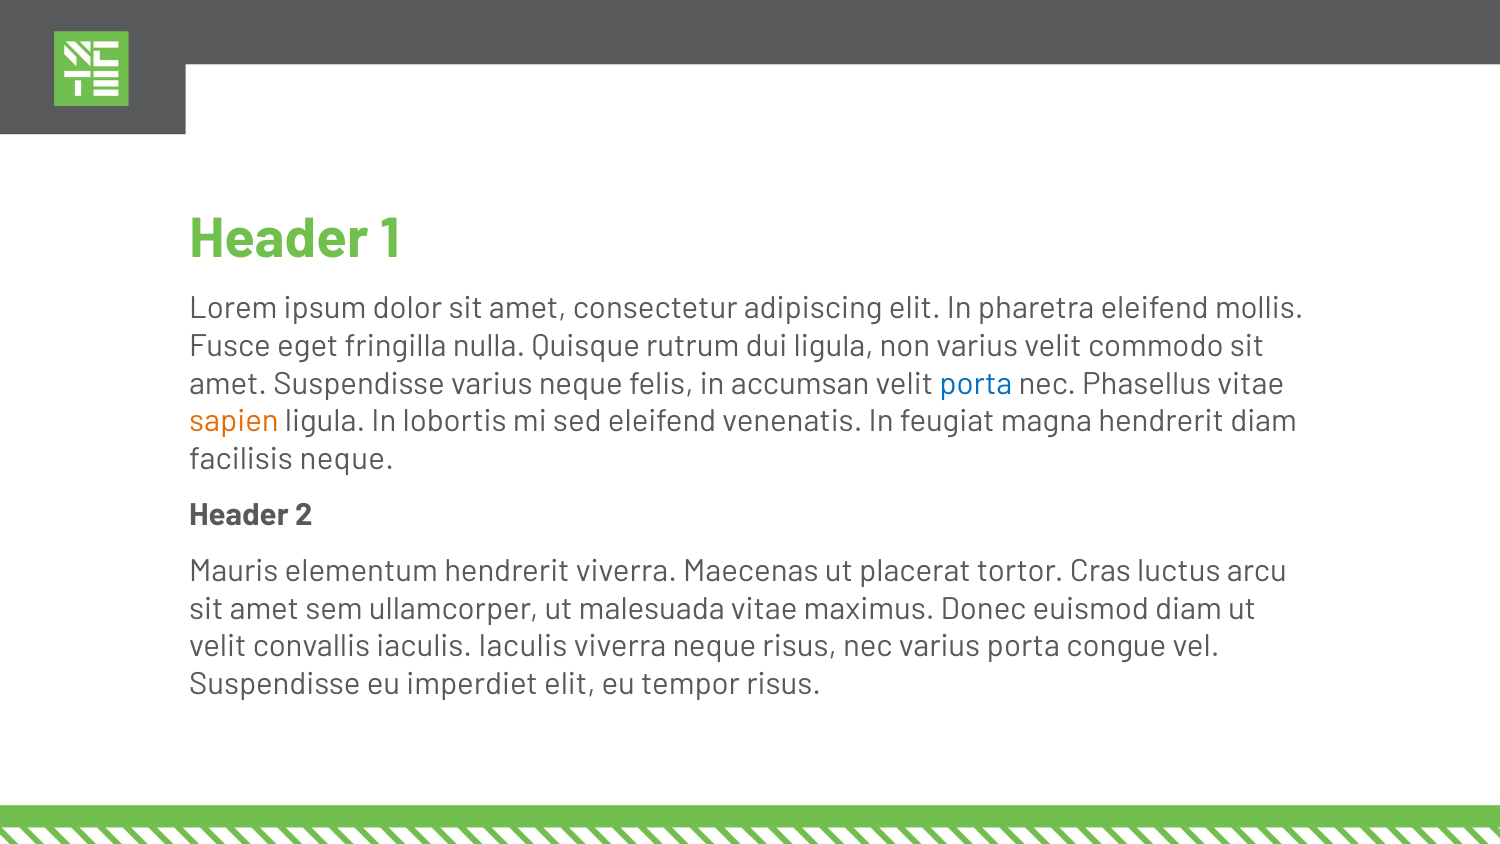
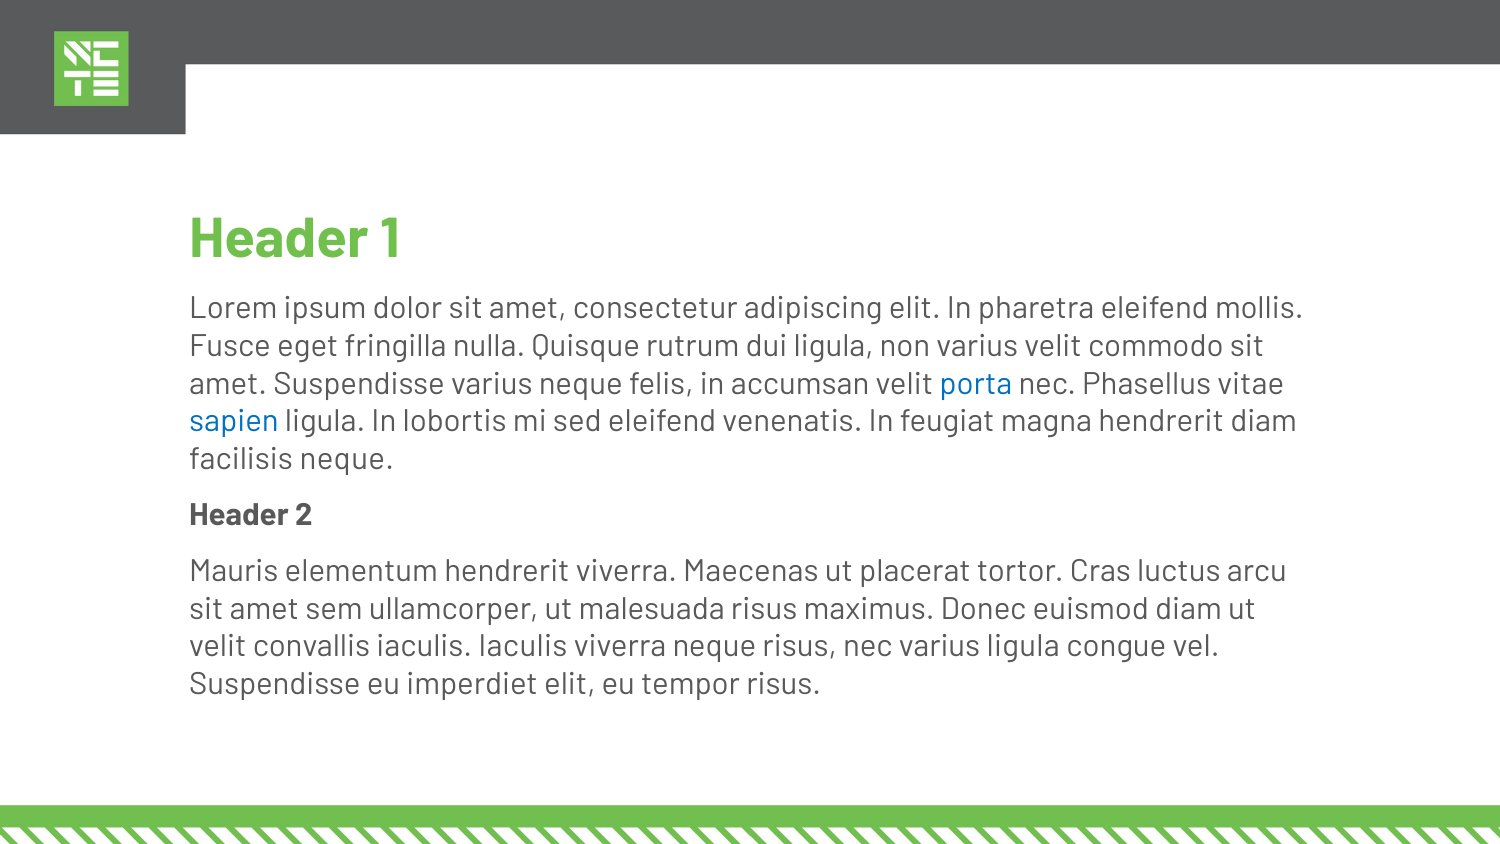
sapien colour: orange -> blue (234, 421)
malesuada vitae: vitae -> risus (764, 609)
varius porta: porta -> ligula (1023, 646)
